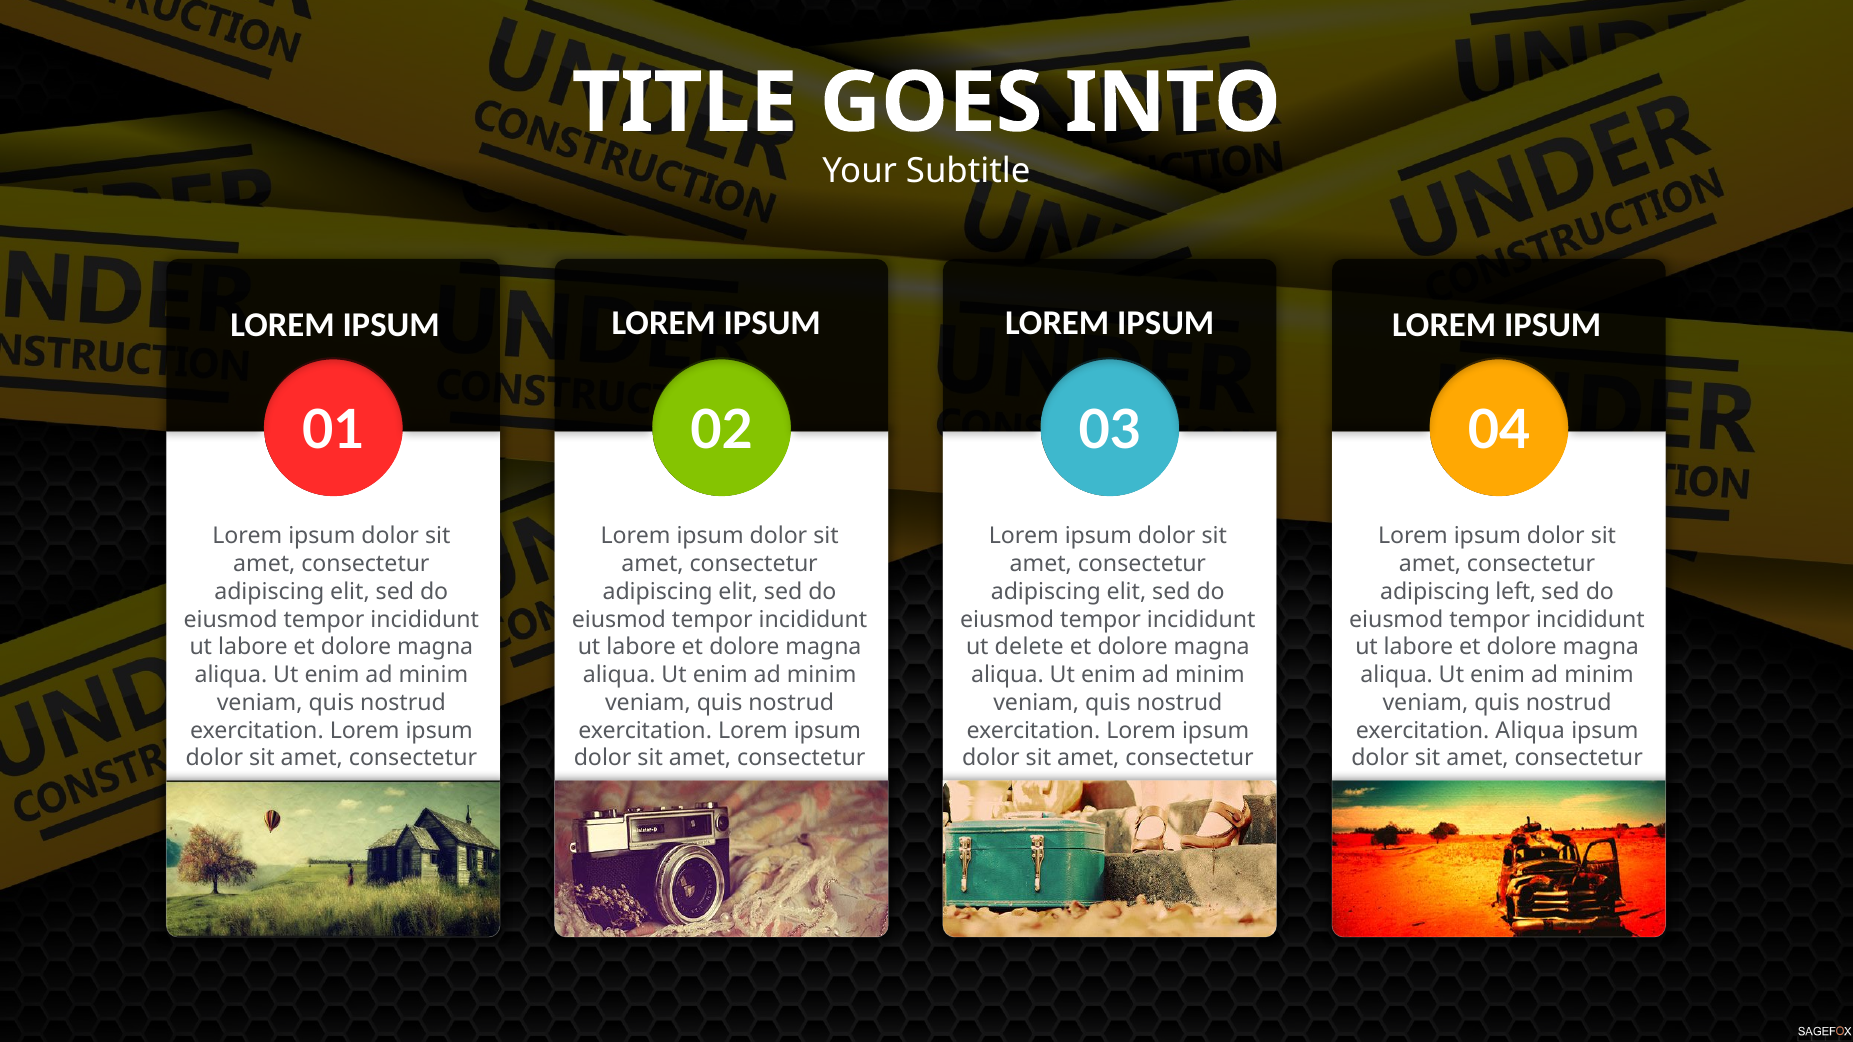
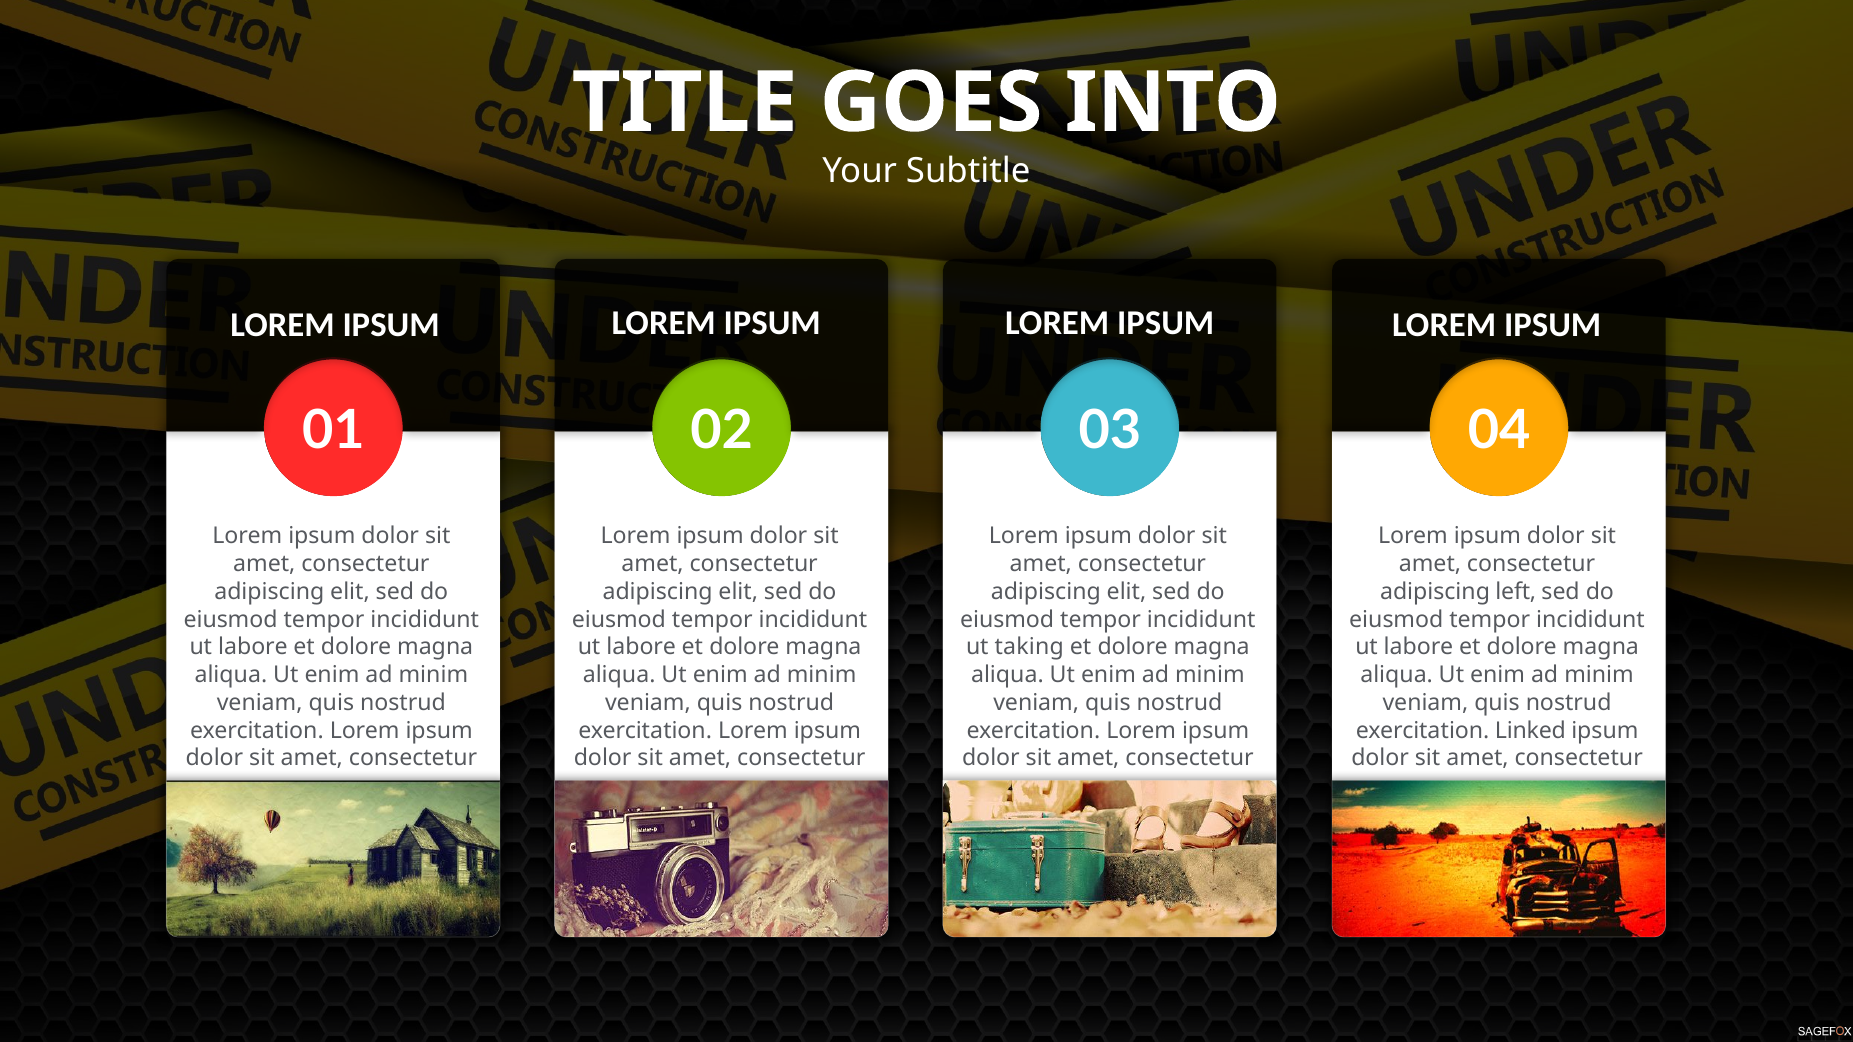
delete: delete -> taking (1029, 647)
exercitation Aliqua: Aliqua -> Linked (1530, 731)
